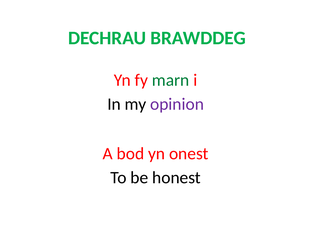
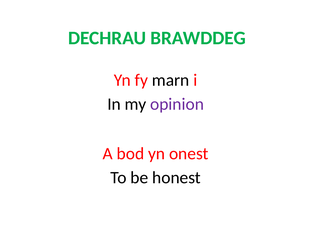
marn colour: green -> black (171, 80)
